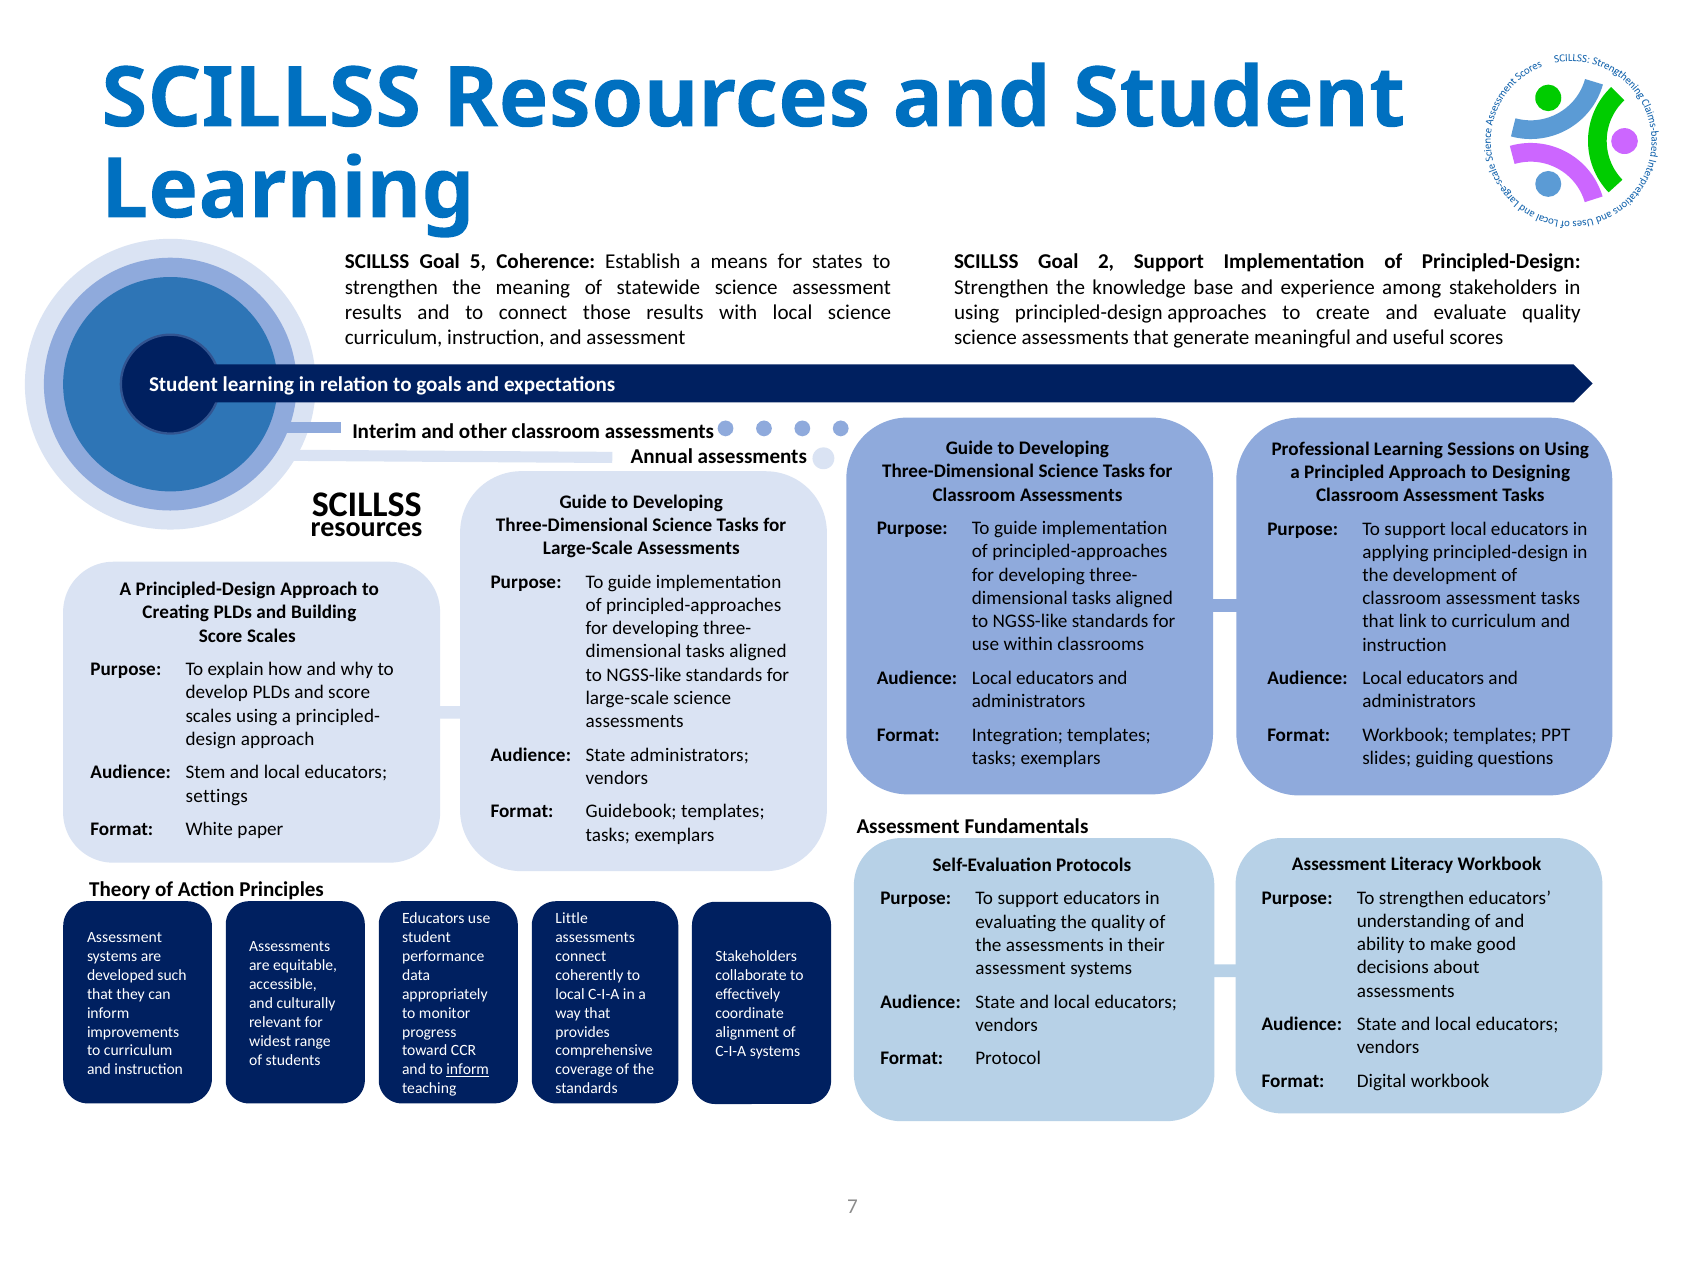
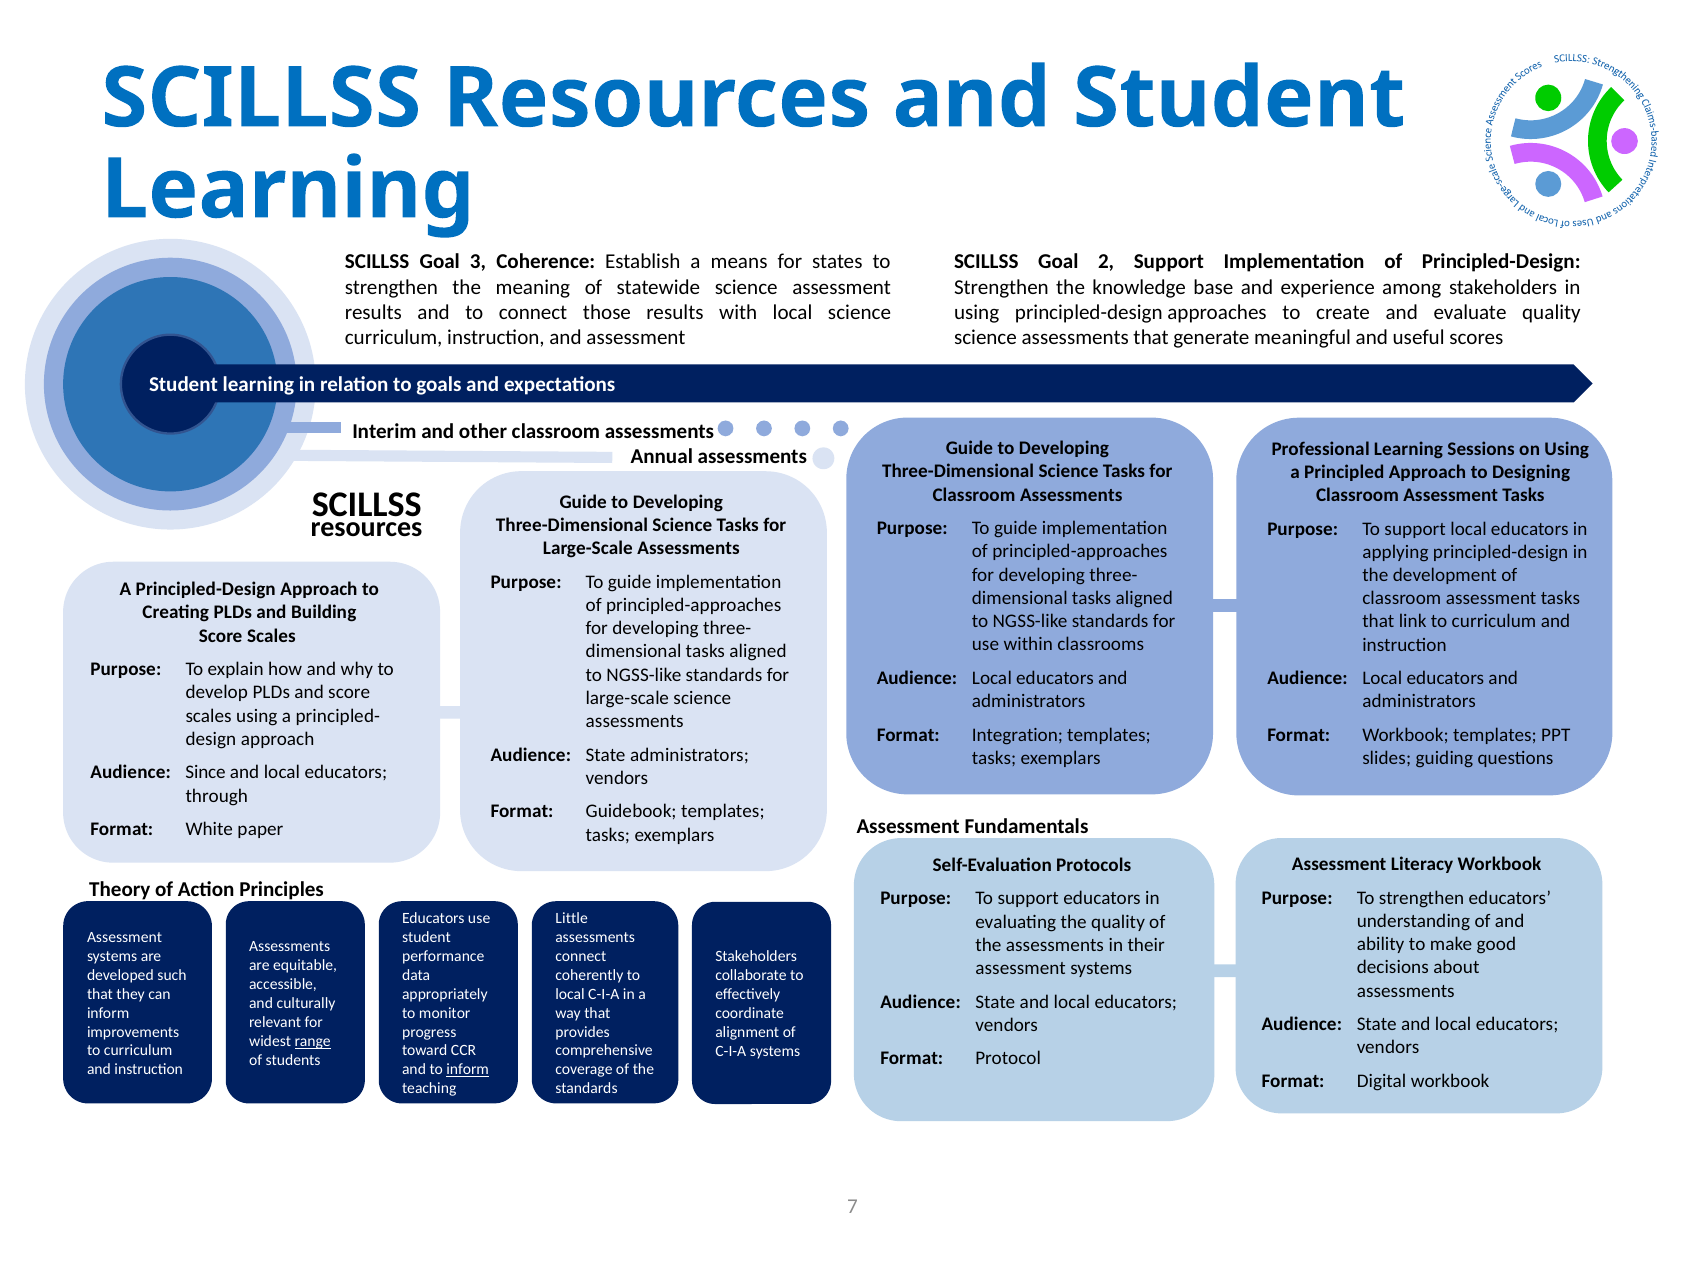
5: 5 -> 3 (478, 262)
Stem: Stem -> Since (206, 773)
settings: settings -> through (217, 796)
range underline: none -> present (313, 1042)
